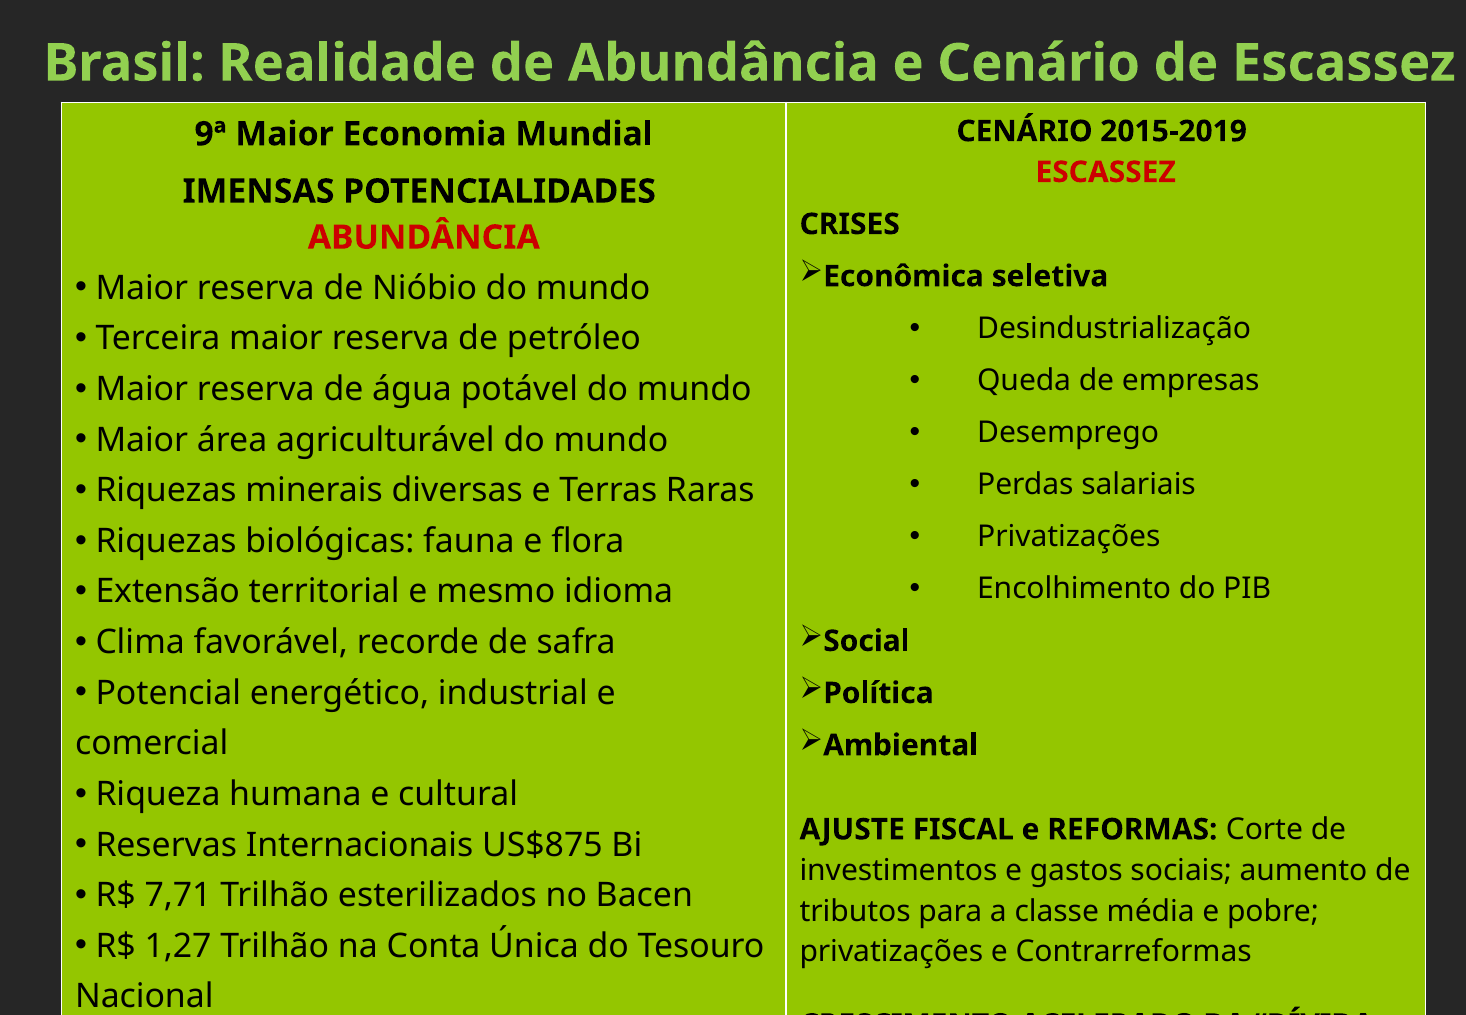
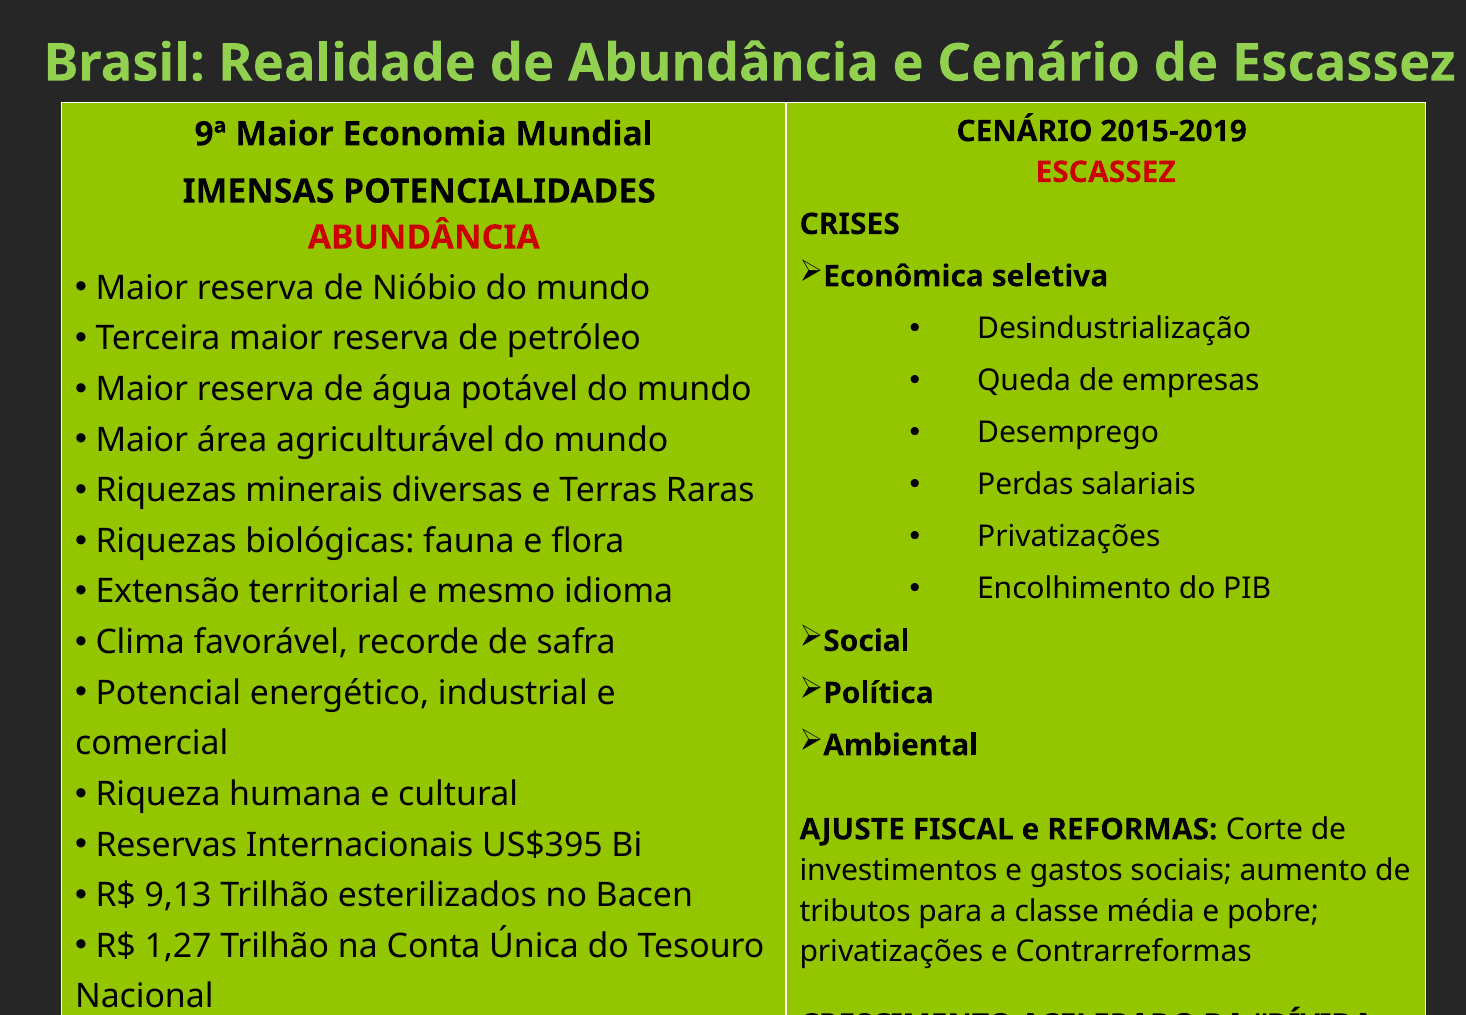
US$875: US$875 -> US$395 (542, 845)
7,71: 7,71 -> 9,13 (178, 895)
